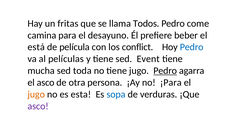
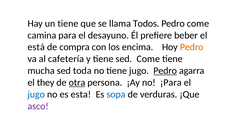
un fritas: fritas -> tiene (68, 23)
película: película -> compra (75, 47)
conflict: conflict -> encima (138, 47)
Pedro colour: blue -> orange (192, 47)
películas: películas -> cafetería (66, 59)
sed Event: Event -> Come (148, 59)
el asco: asco -> they (46, 83)
otra underline: none -> present (77, 83)
jugo colour: orange -> blue (36, 95)
